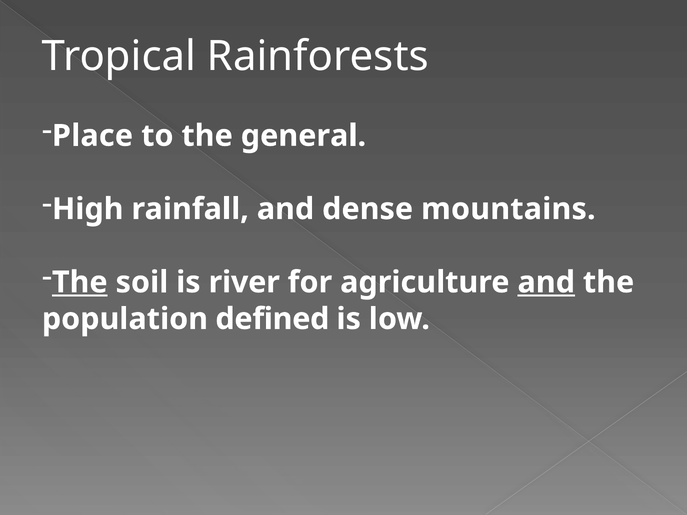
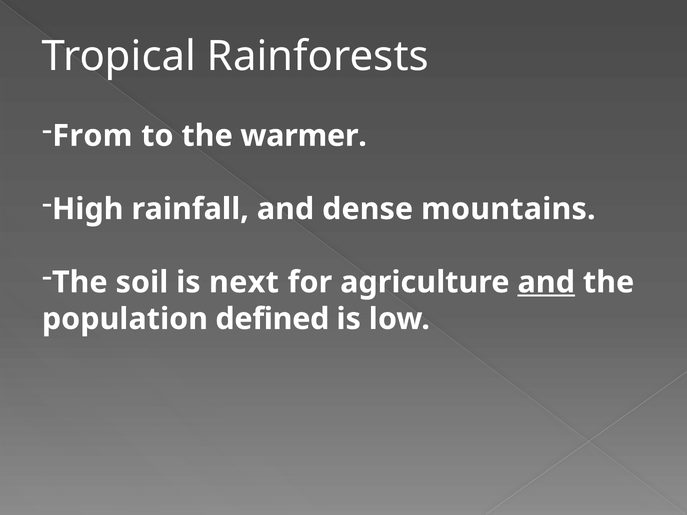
Place: Place -> From (92, 136)
general: general -> warmer (304, 136)
The underline: present -> none (80, 282)
river: river -> next (244, 282)
